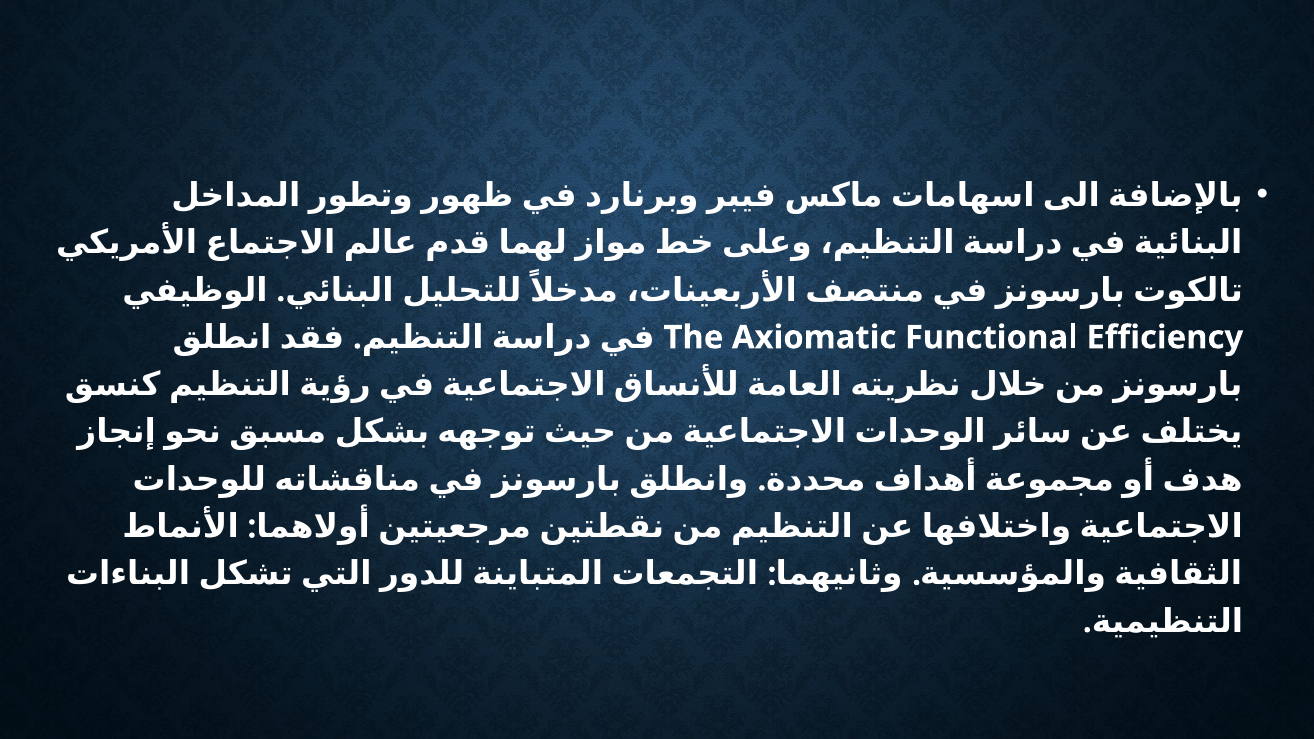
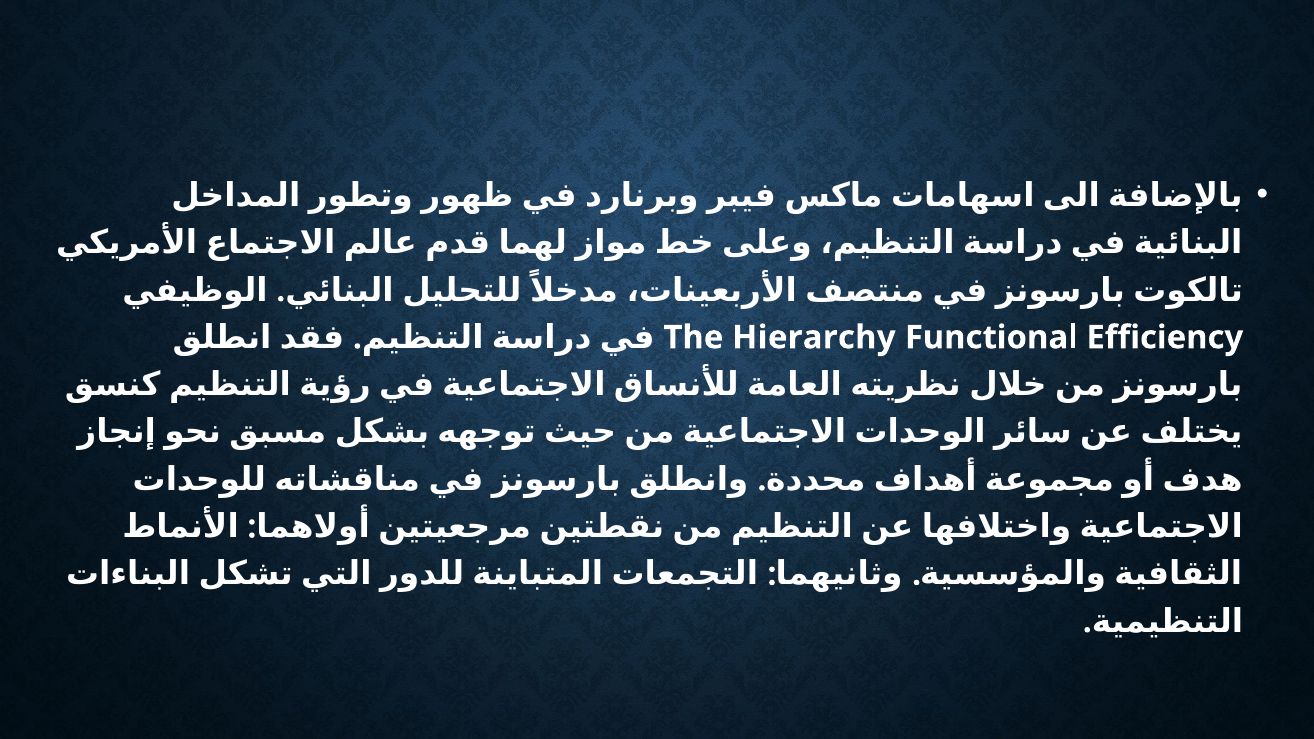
Axiomatic: Axiomatic -> Hierarchy (814, 338)
